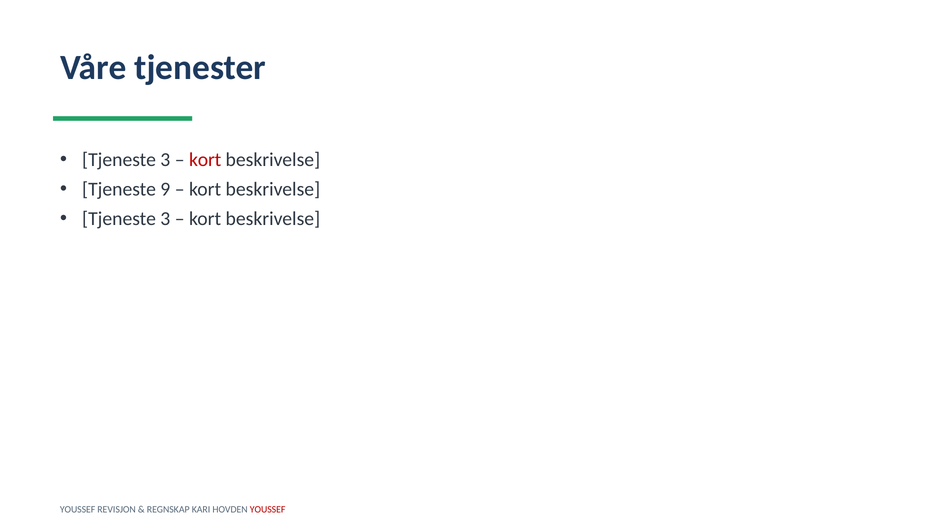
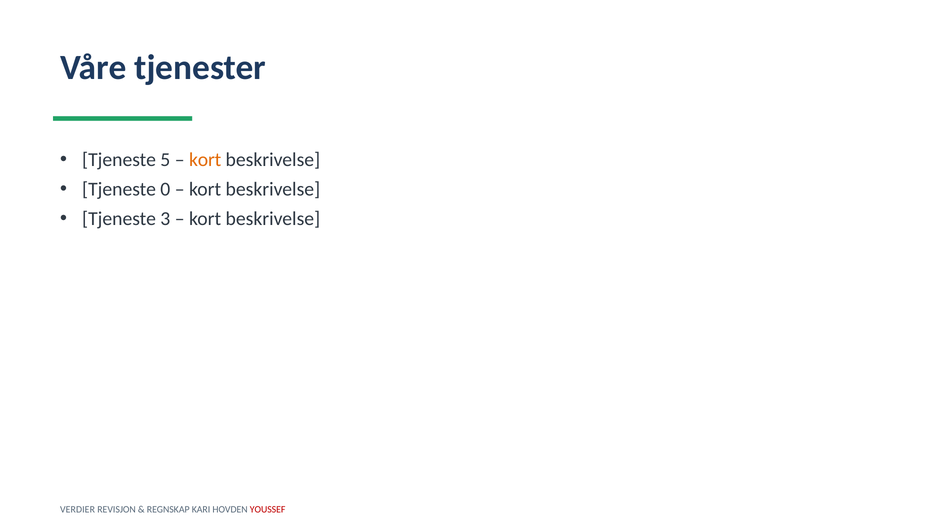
3: 3 -> 5 (165, 160)
kort colour: red -> orange (205, 160)
9: 9 -> 0 (165, 189)
YOUSSEF: YOUSSEF -> VERDIER (78, 509)
